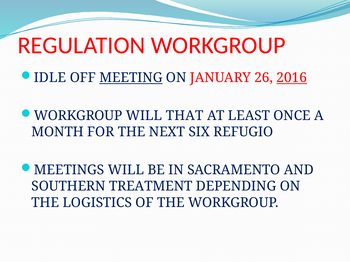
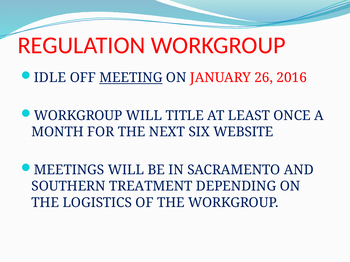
2016 underline: present -> none (292, 78)
THAT: THAT -> TITLE (185, 116)
REFUGIO: REFUGIO -> WEBSITE (243, 132)
